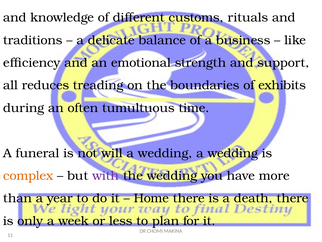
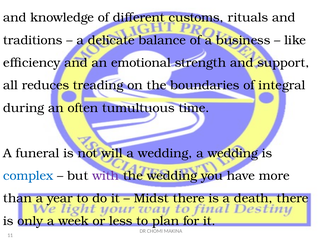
exhibits: exhibits -> integral (282, 85)
complex colour: orange -> blue (28, 175)
Home: Home -> Midst (151, 198)
